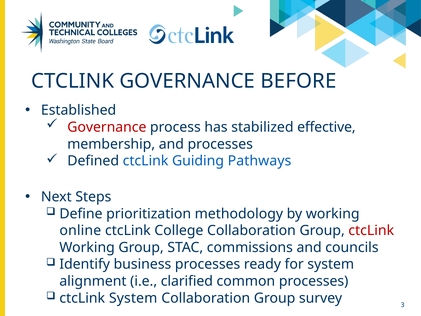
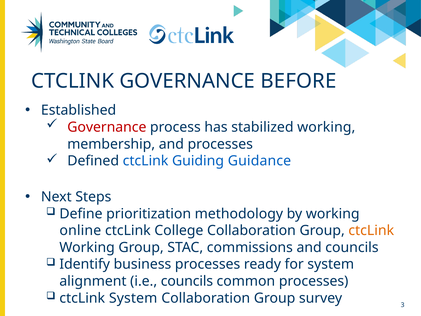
stabilized effective: effective -> working (326, 127)
Pathways: Pathways -> Guidance (259, 161)
ctcLink colour: red -> orange (371, 230)
i.e clarified: clarified -> councils (187, 281)
